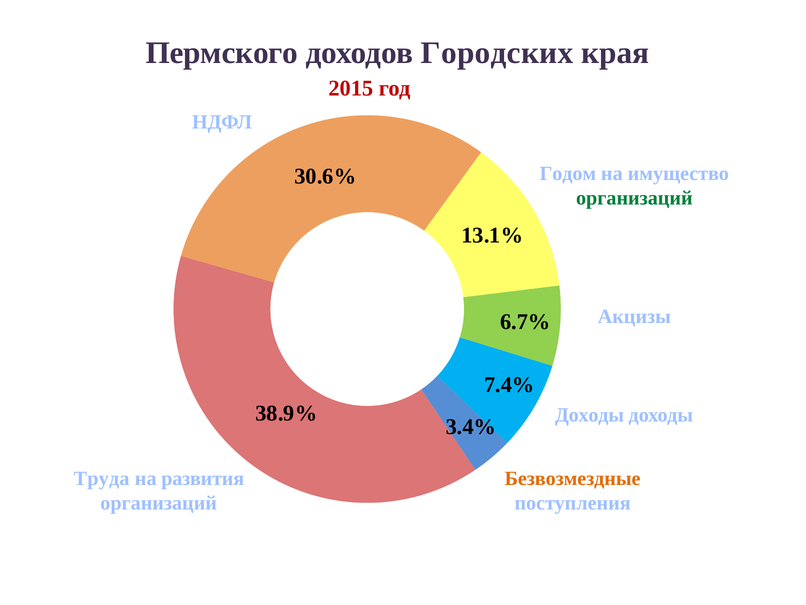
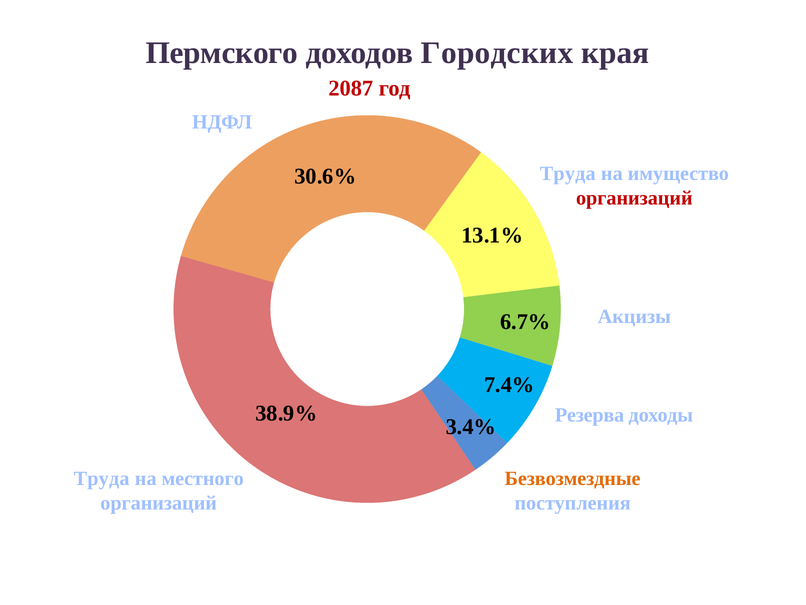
2015: 2015 -> 2087 (351, 88)
Годом: Годом -> Труда (568, 174)
организаций colour: green -> red (634, 198)
Доходы: Доходы -> Резерва (590, 415)
развития: развития -> местного (203, 478)
